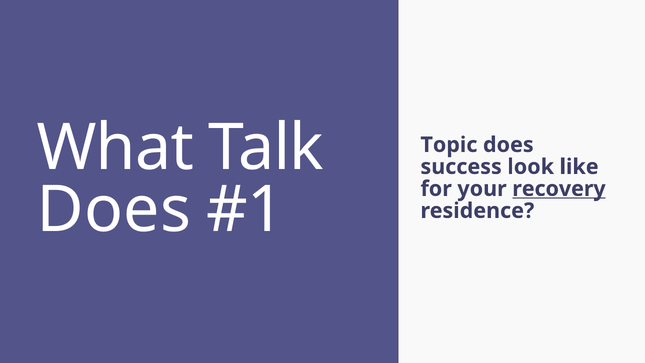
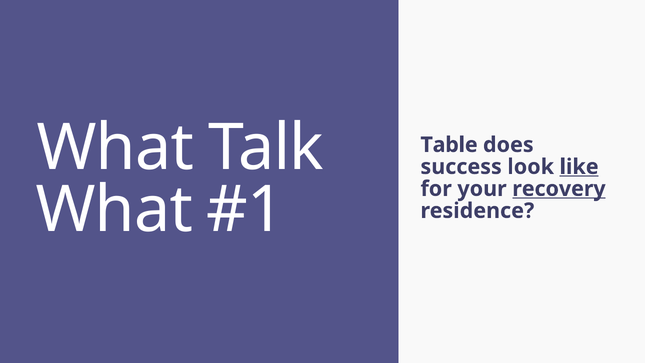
Topic: Topic -> Table (449, 145)
like underline: none -> present (579, 167)
Does: Does -> What (114, 210)
